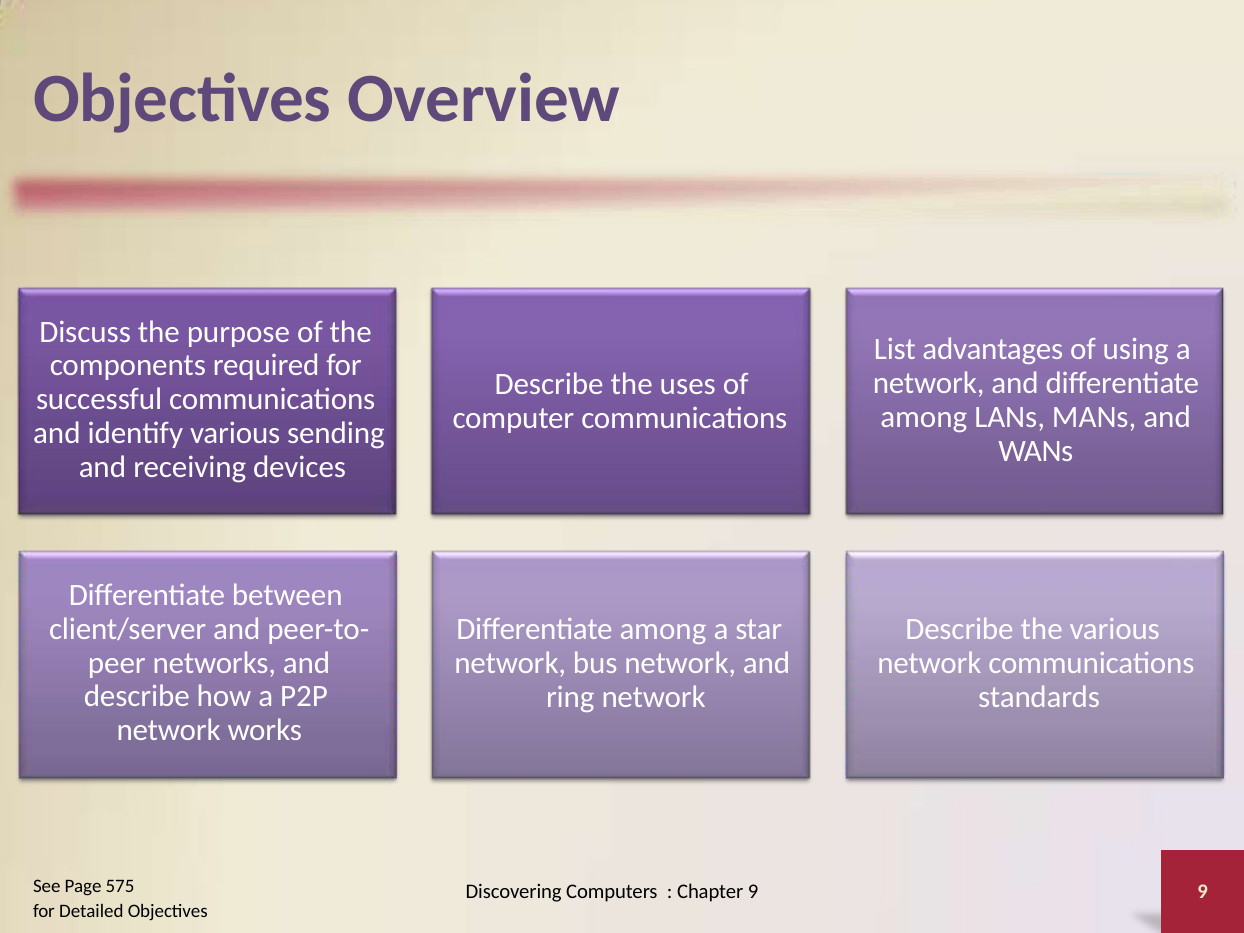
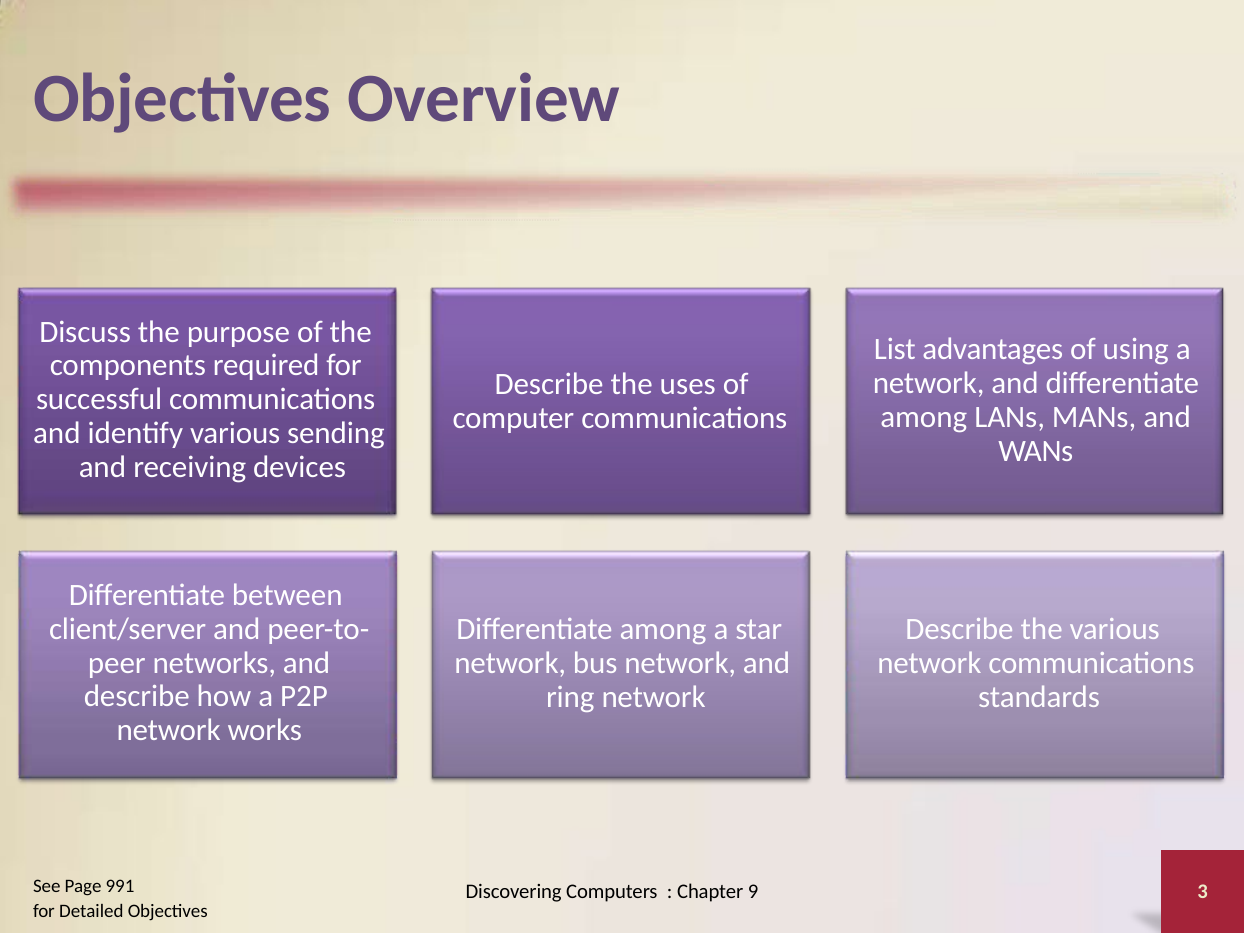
575: 575 -> 991 (120, 886)
9 9: 9 -> 3 (1203, 891)
